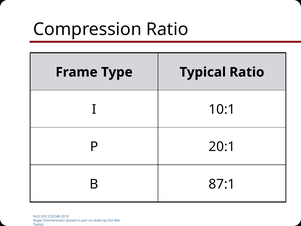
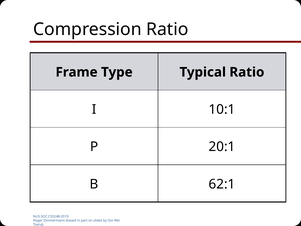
87:1: 87:1 -> 62:1 (222, 184)
